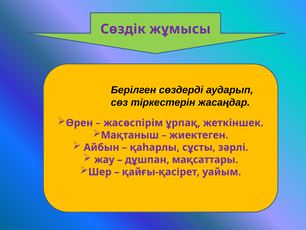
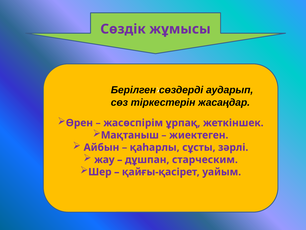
мақсаттары: мақсаттары -> старческим (205, 159)
